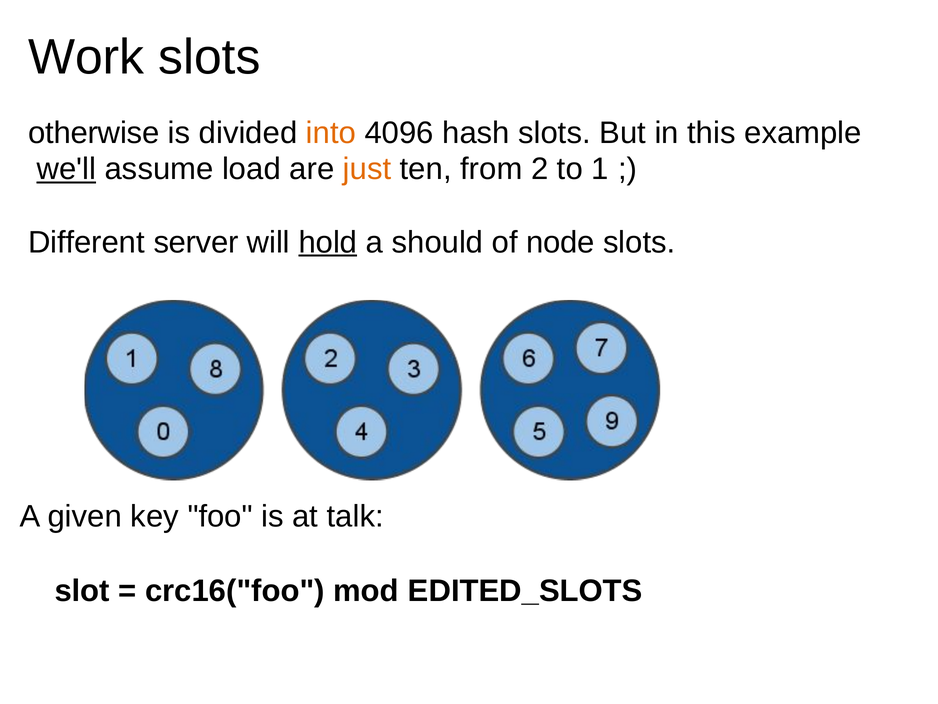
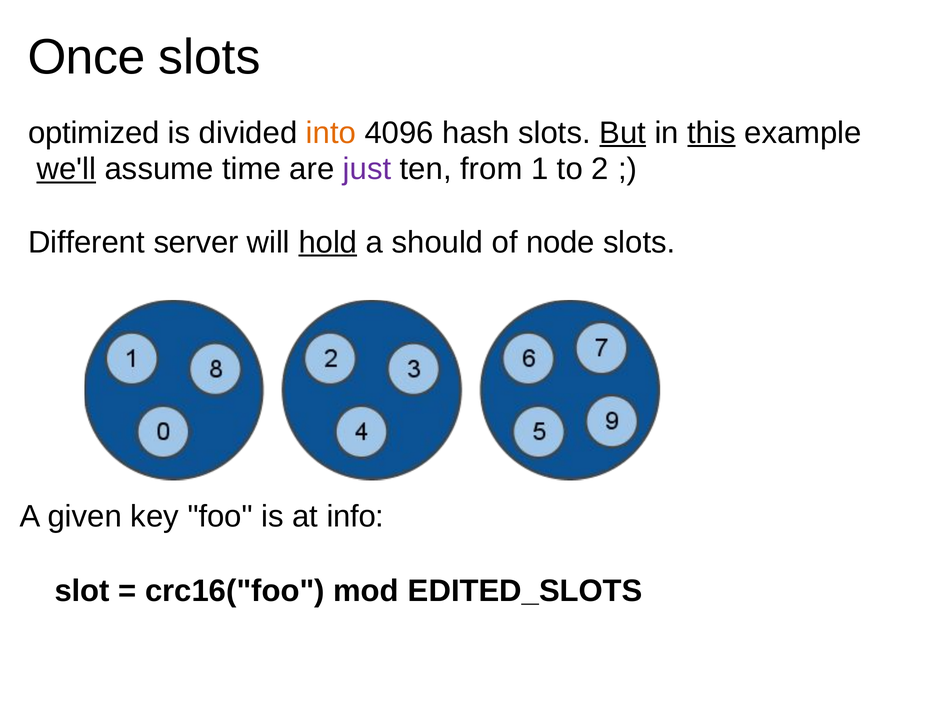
Work: Work -> Once (86, 57)
otherwise: otherwise -> optimized (94, 133)
But underline: none -> present (623, 133)
this underline: none -> present (711, 133)
load: load -> time (251, 169)
just colour: orange -> purple (367, 169)
2: 2 -> 1 (540, 169)
1: 1 -> 2 (600, 169)
talk: talk -> info (355, 516)
